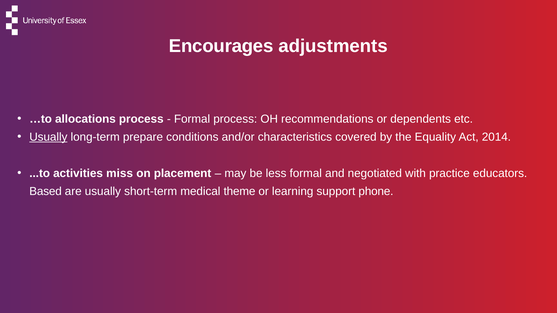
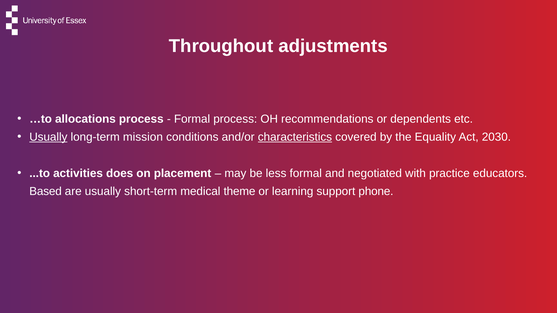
Encourages: Encourages -> Throughout (221, 46)
prepare: prepare -> mission (143, 137)
characteristics underline: none -> present (295, 137)
2014: 2014 -> 2030 (496, 137)
miss: miss -> does (120, 173)
